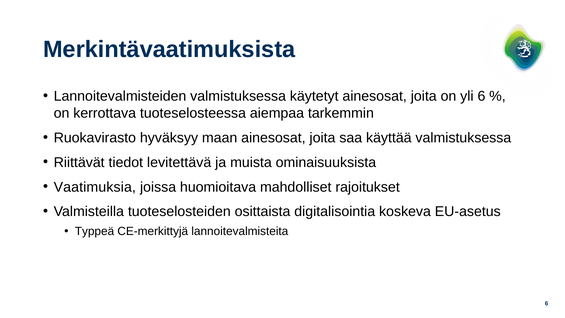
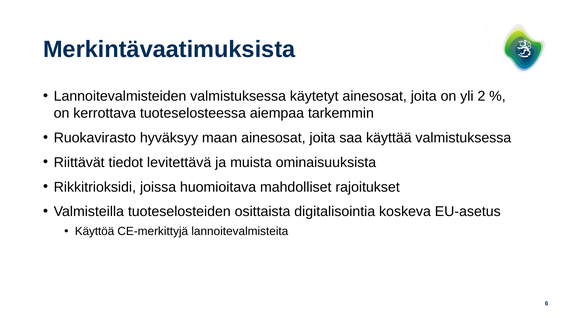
yli 6: 6 -> 2 (481, 96)
Vaatimuksia: Vaatimuksia -> Rikkitrioksidi (95, 187)
Typpeä: Typpeä -> Käyttöä (95, 231)
